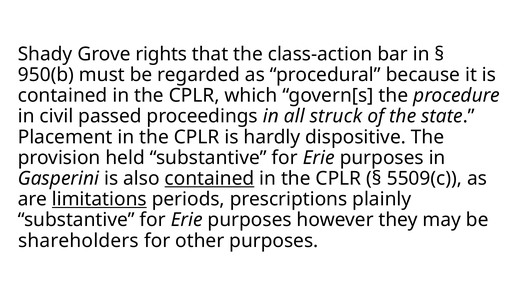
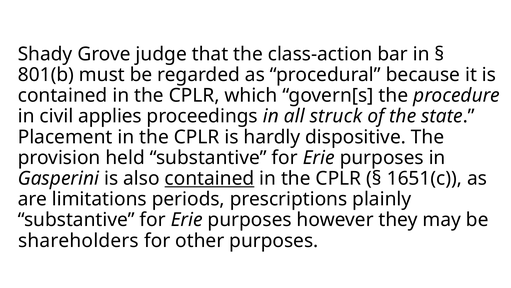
rights: rights -> judge (161, 54)
950(b: 950(b -> 801(b (46, 75)
passed: passed -> applies (110, 116)
5509(c: 5509(c -> 1651(c (424, 178)
limitations underline: present -> none (99, 199)
